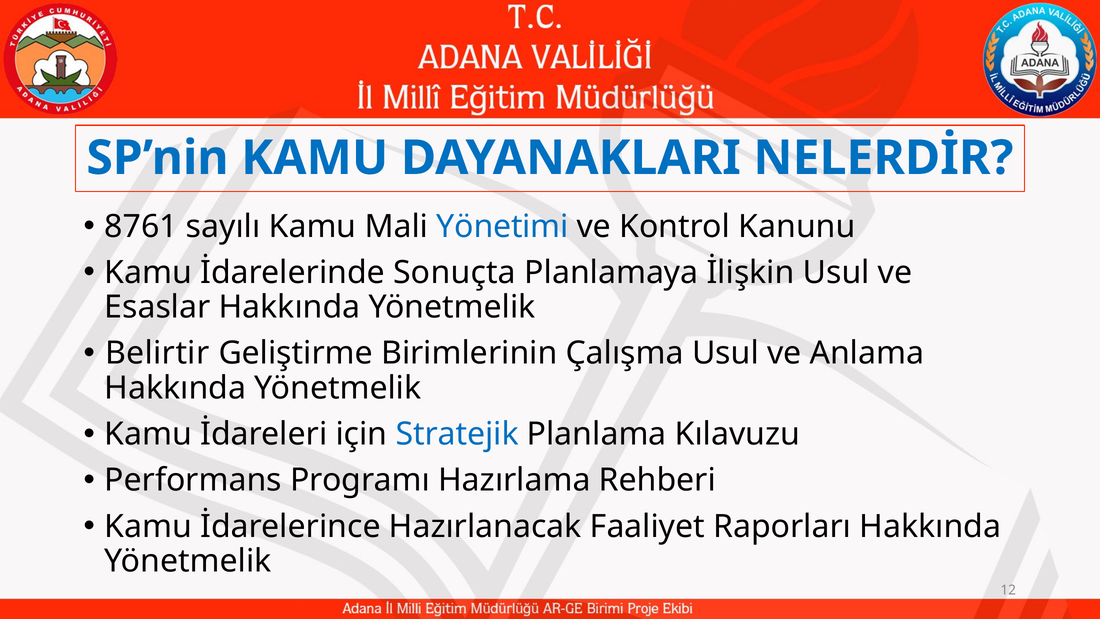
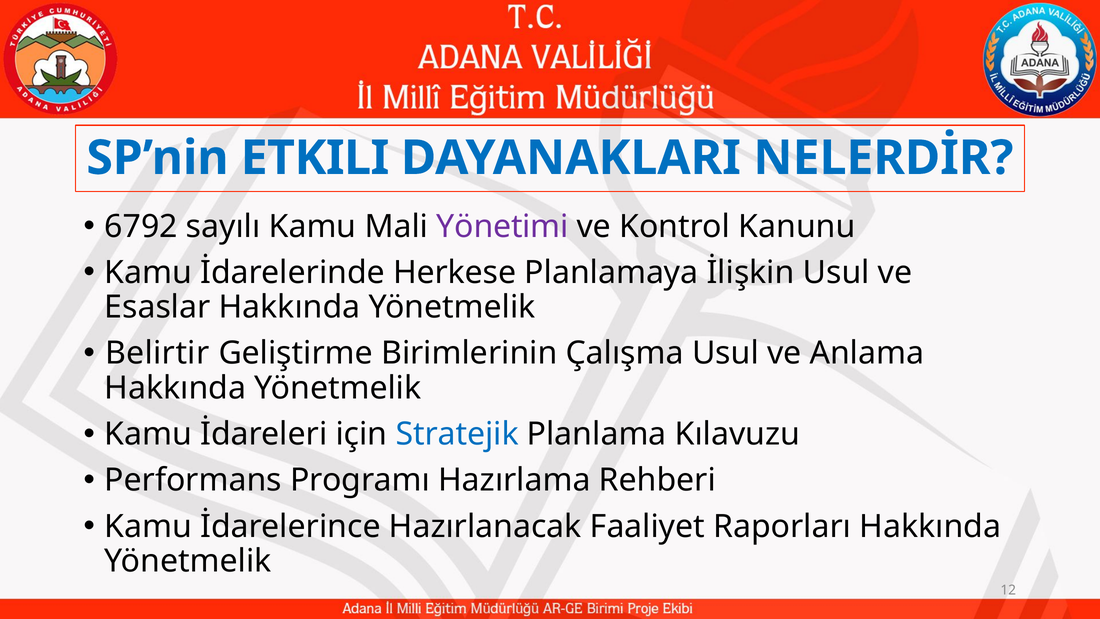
SP’nin KAMU: KAMU -> ETKILI (315, 158)
8761: 8761 -> 6792 (141, 226)
Yönetimi colour: blue -> purple (502, 226)
Sonuçta: Sonuçta -> Herkese (455, 272)
